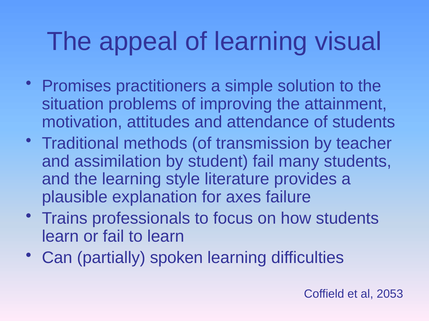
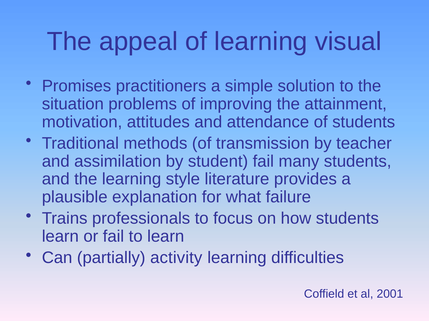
axes: axes -> what (243, 198)
spoken: spoken -> activity (176, 258)
2053: 2053 -> 2001 (390, 295)
